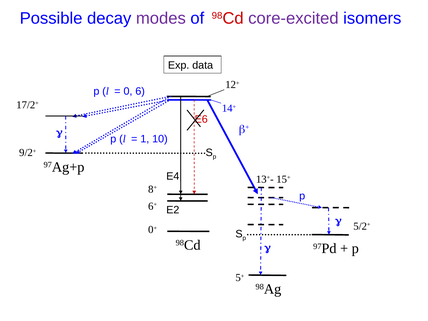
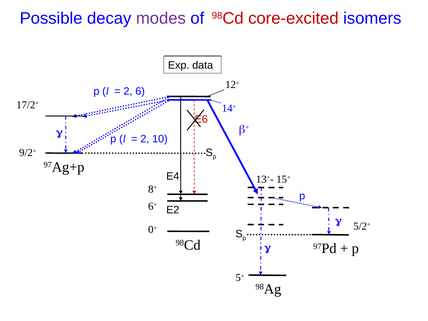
core-excited colour: purple -> red (293, 18)
0: 0 -> 2 (128, 91)
1: 1 -> 2 (145, 139)
